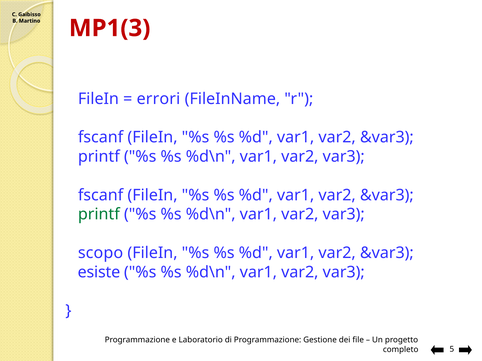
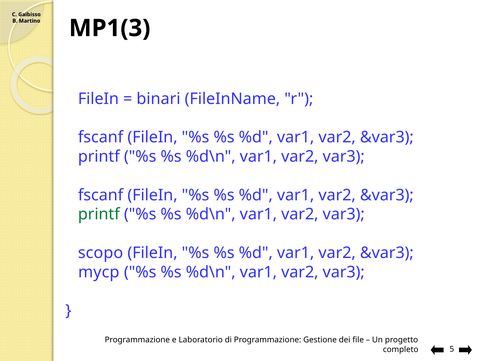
MP1(3 colour: red -> black (110, 28)
errori: errori -> binari (158, 99)
esiste: esiste -> mycp (99, 272)
